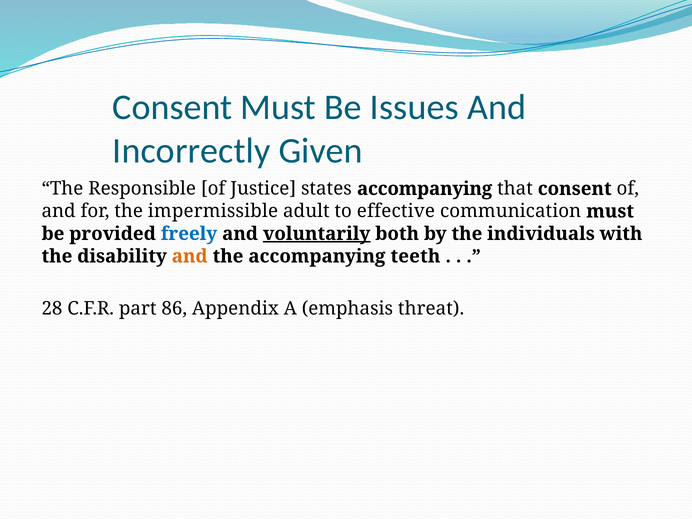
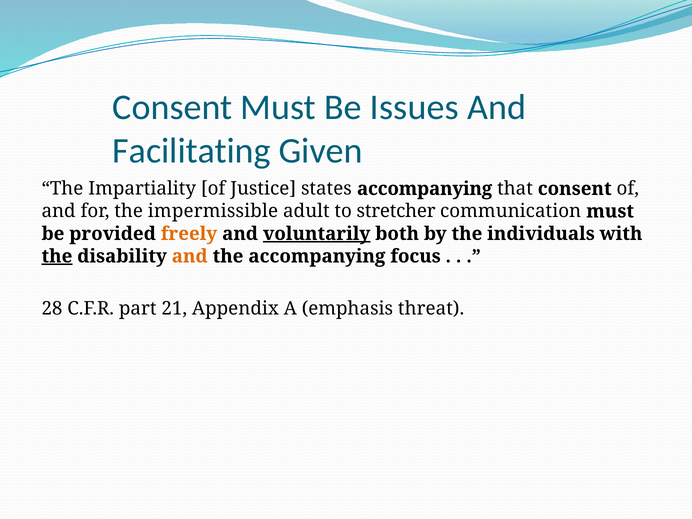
Incorrectly: Incorrectly -> Facilitating (192, 151)
Responsible: Responsible -> Impartiality (142, 189)
effective: effective -> stretcher (396, 211)
freely colour: blue -> orange (189, 234)
the underline: none -> present (57, 256)
teeth: teeth -> focus (416, 256)
86: 86 -> 21 (174, 309)
